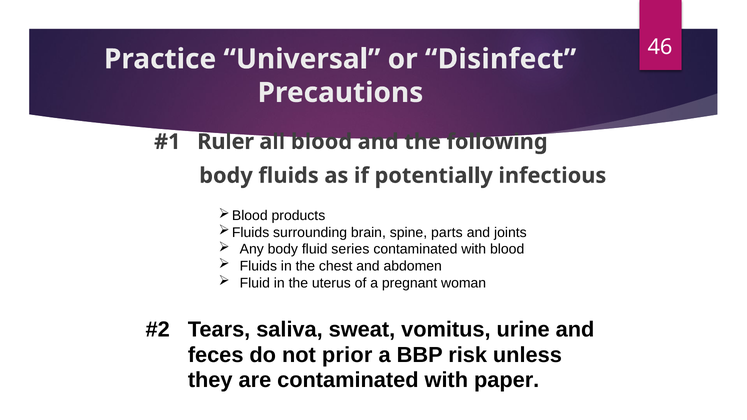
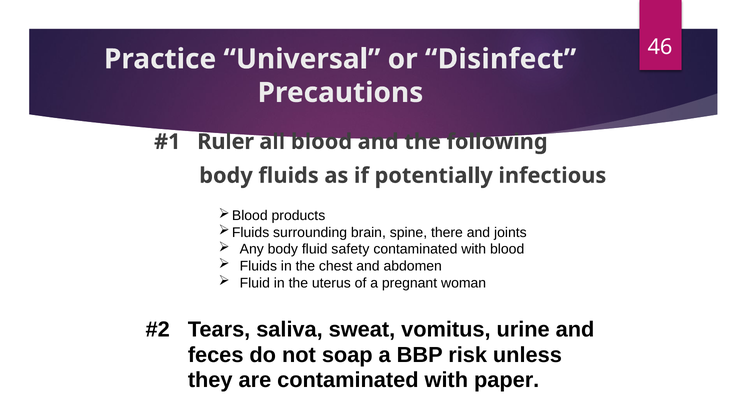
parts: parts -> there (447, 233)
series: series -> safety (350, 249)
prior: prior -> soap (347, 355)
